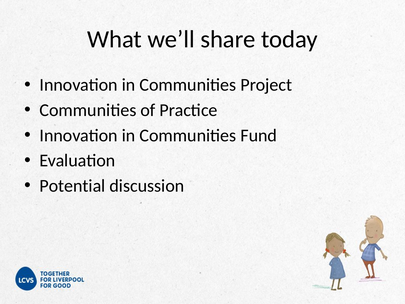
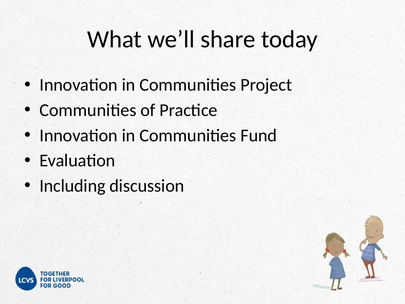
Potential: Potential -> Including (73, 186)
